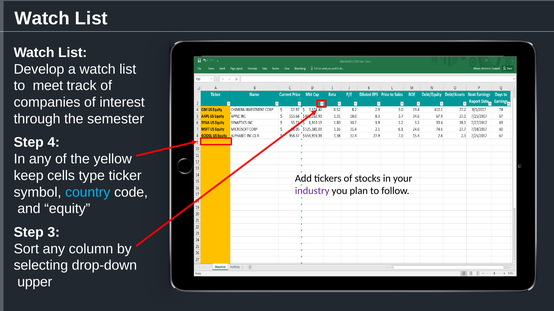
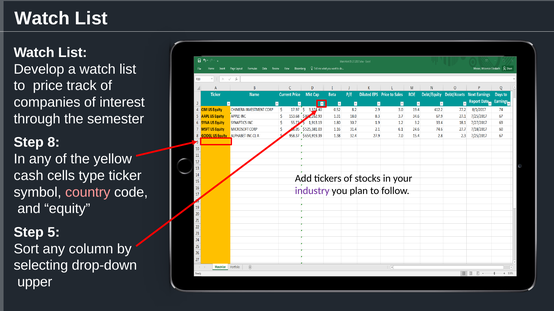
meet: meet -> price (48, 86)
4: 4 -> 8 (54, 143)
keep: keep -> cash (29, 176)
country colour: light blue -> pink (88, 193)
3: 3 -> 5 (54, 233)
